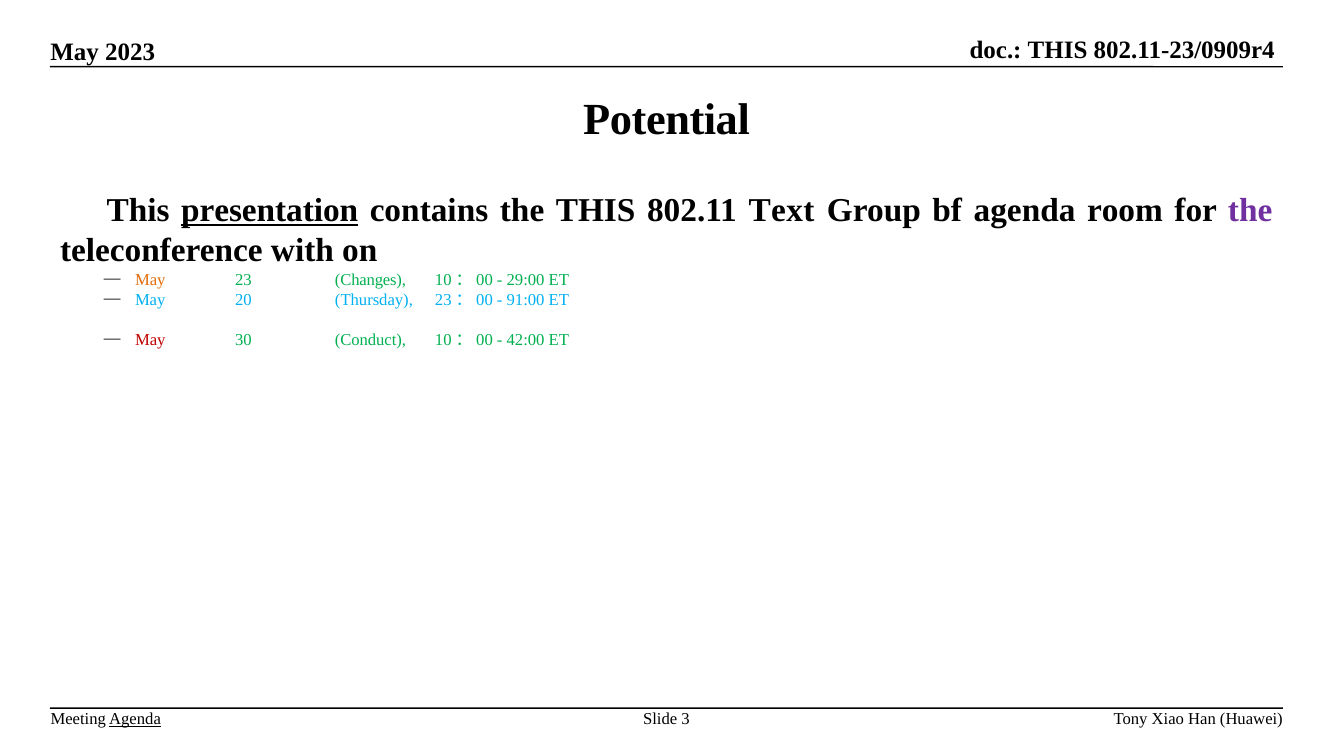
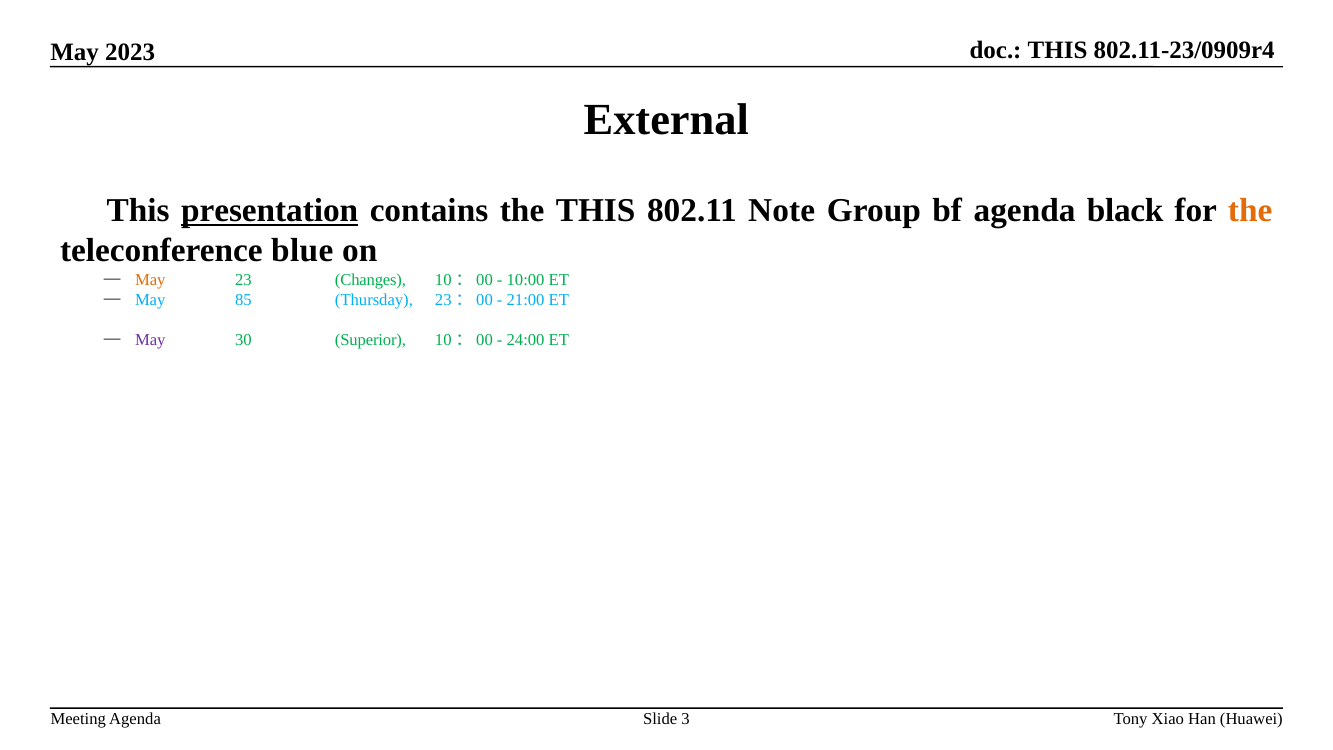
Potential: Potential -> External (666, 120)
Text: Text -> Note (782, 211)
room: room -> black (1125, 211)
the colour: purple -> orange (1250, 211)
with: with -> blue (302, 251)
29:00: 29:00 -> 10:00 (526, 279)
20: 20 -> 85 (243, 299)
91:00: 91:00 -> 21:00 (526, 299)
May colour: red -> purple (150, 339)
Conduct: Conduct -> Superior (371, 339)
42:00: 42:00 -> 24:00 (526, 339)
Agenda underline: present -> none (135, 719)
